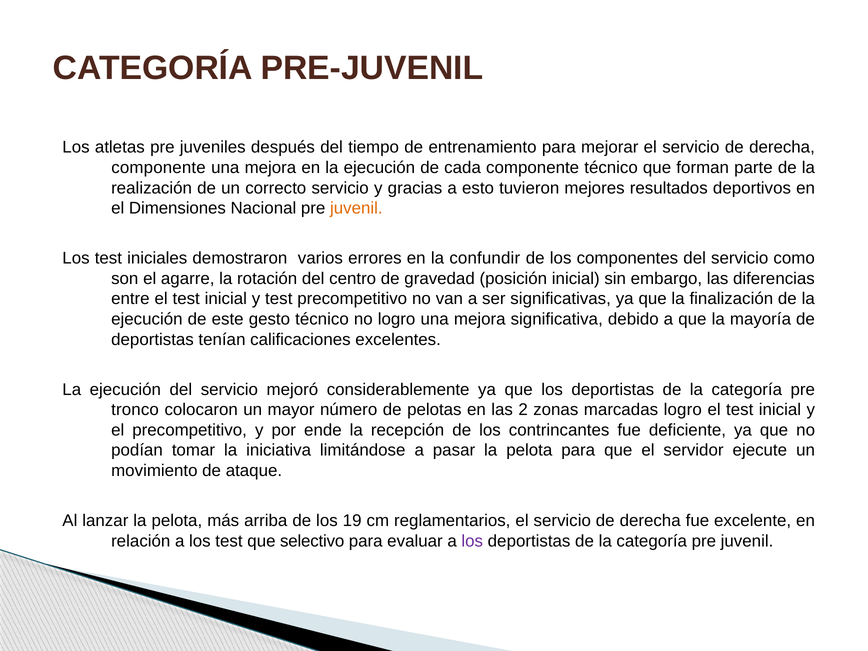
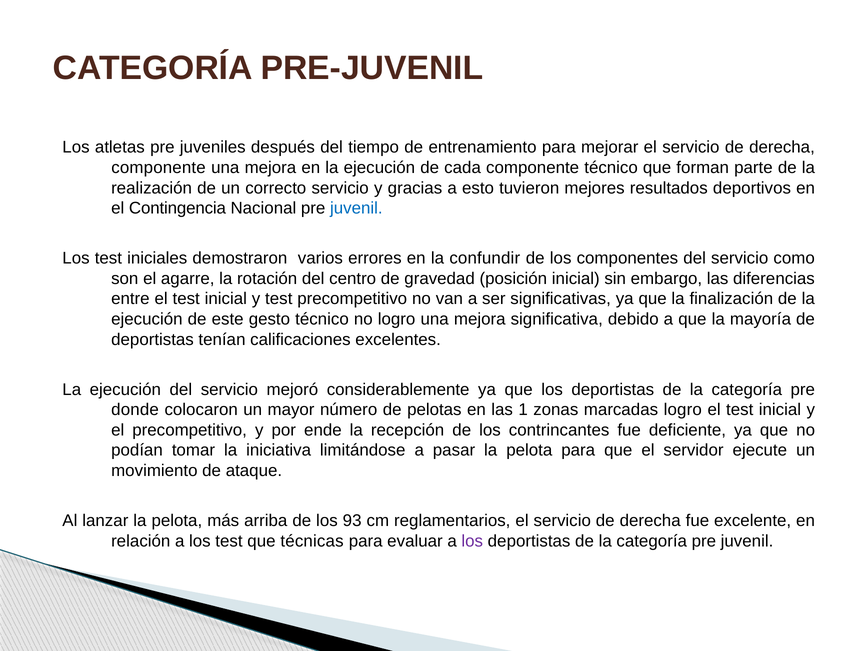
Dimensiones: Dimensiones -> Contingencia (177, 208)
juvenil colour: orange -> blue (356, 208)
tronco: tronco -> donde (135, 410)
2: 2 -> 1 (523, 410)
19: 19 -> 93 (352, 521)
selectivo: selectivo -> técnicas (312, 541)
